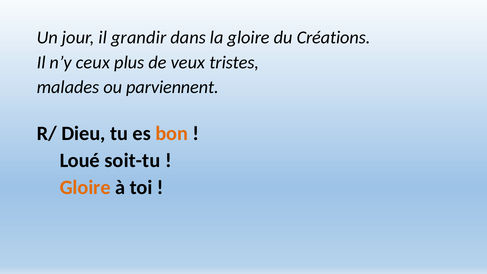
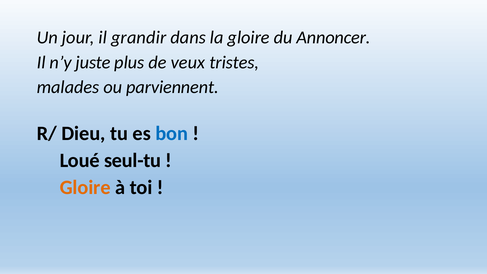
Créations: Créations -> Annoncer (334, 38)
ceux: ceux -> juste (93, 62)
bon colour: orange -> blue (172, 133)
soit-tu: soit-tu -> seul-tu (133, 160)
